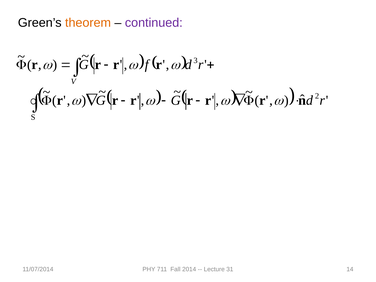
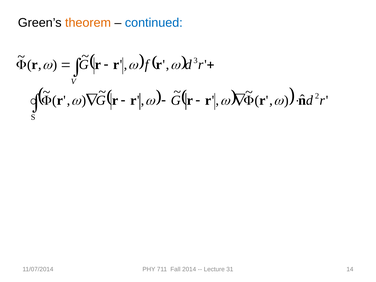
continued colour: purple -> blue (154, 23)
